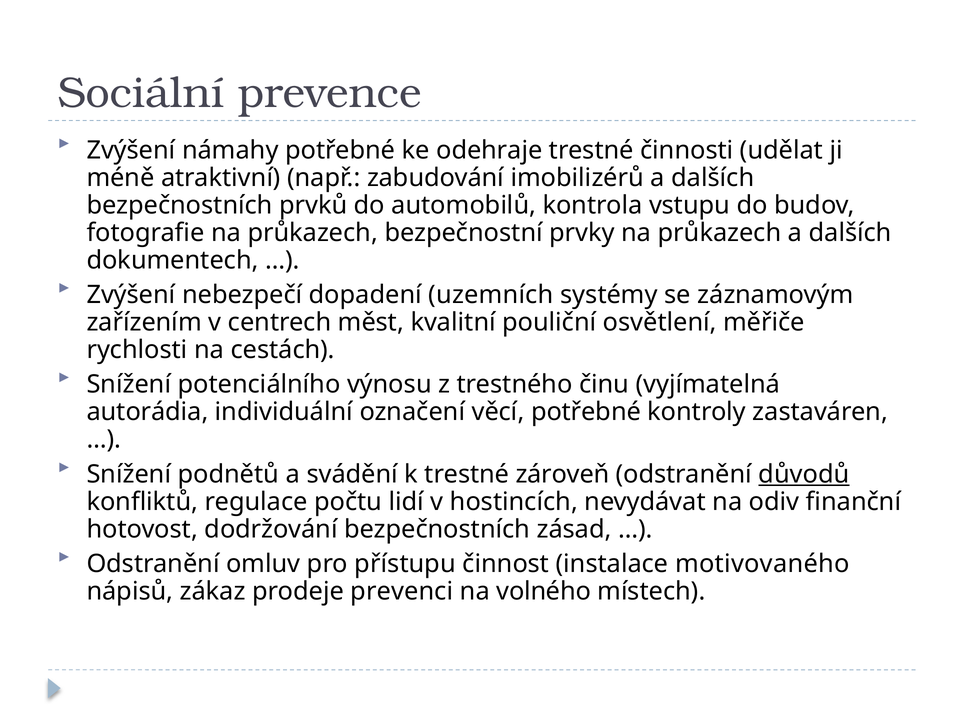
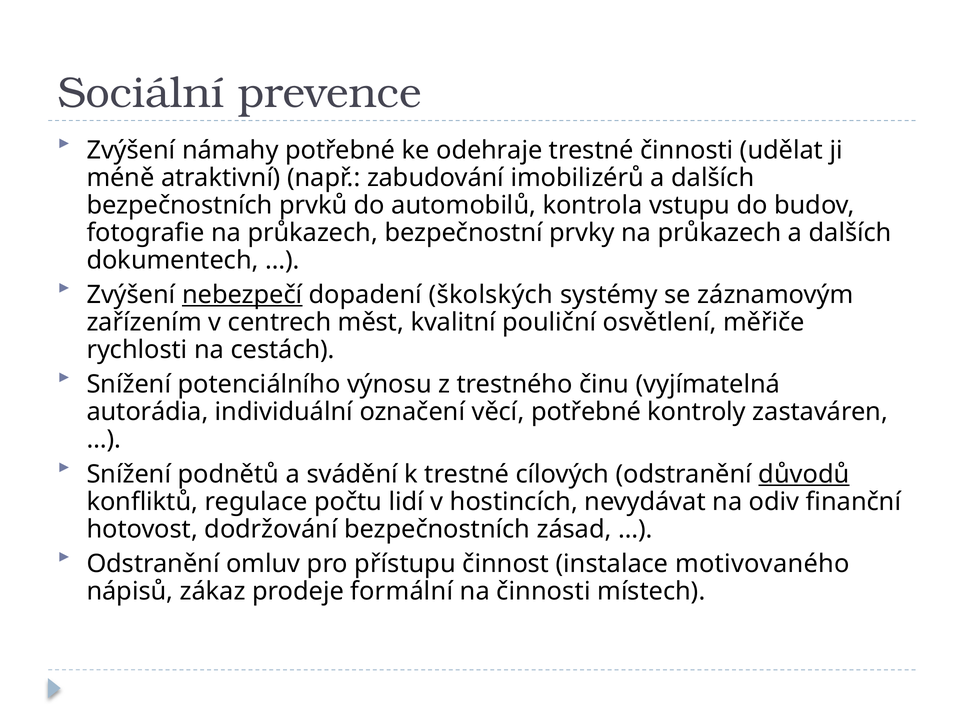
nebezpečí underline: none -> present (242, 295)
uzemních: uzemních -> školských (491, 295)
zároveň: zároveň -> cílových (563, 474)
prevenci: prevenci -> formální (402, 591)
na volného: volného -> činnosti (543, 591)
